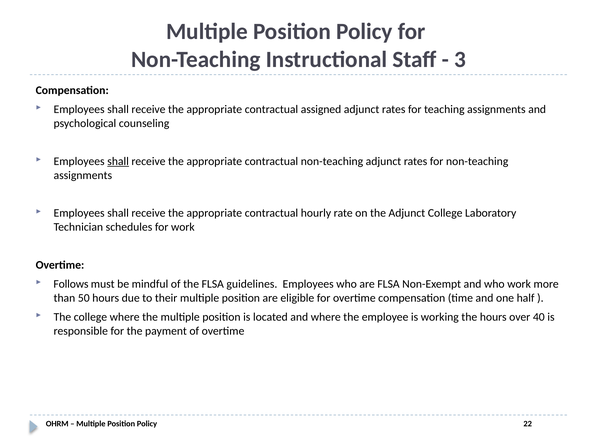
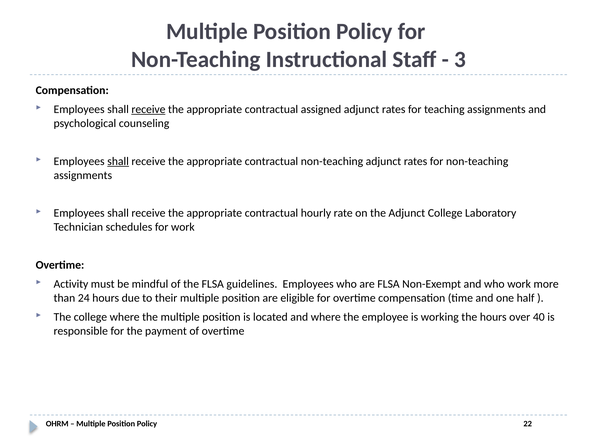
receive underline: none -> present (148, 109)
Follows: Follows -> Activity (71, 284)
50: 50 -> 24 (84, 298)
